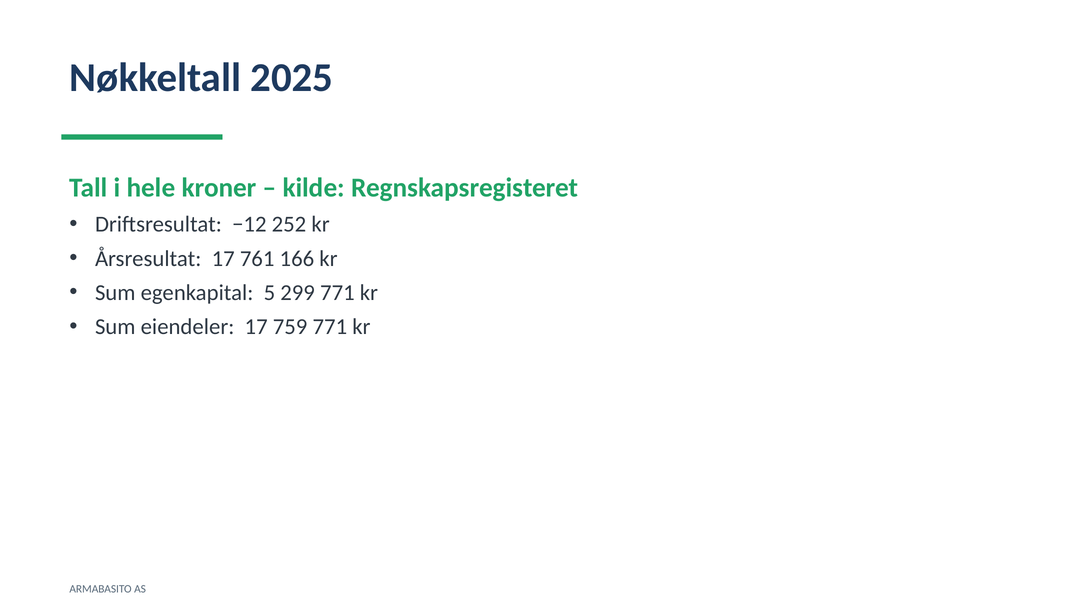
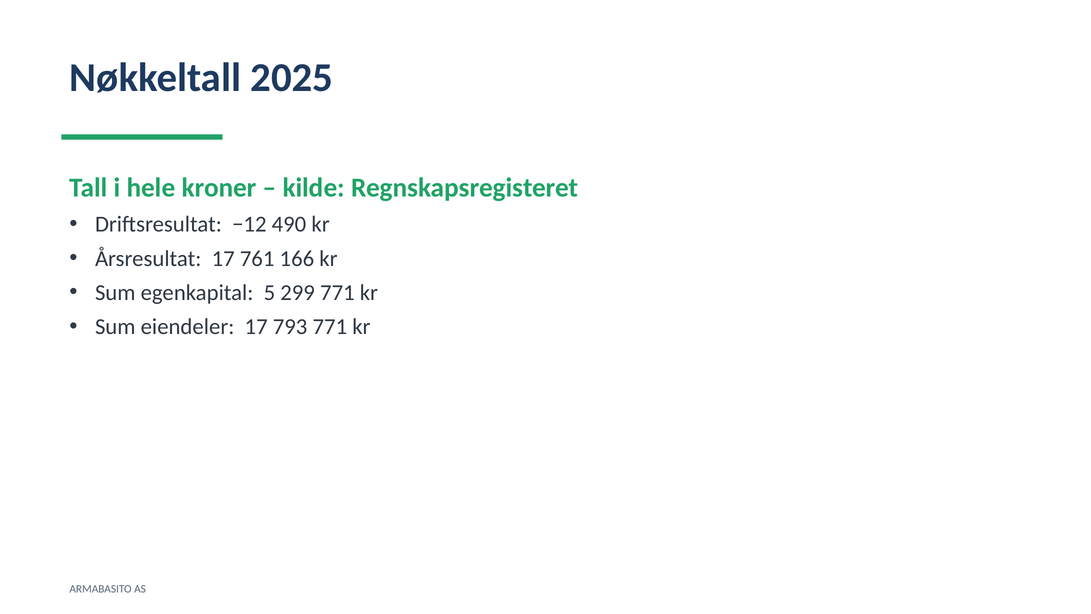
252: 252 -> 490 (289, 224)
759: 759 -> 793 (290, 327)
